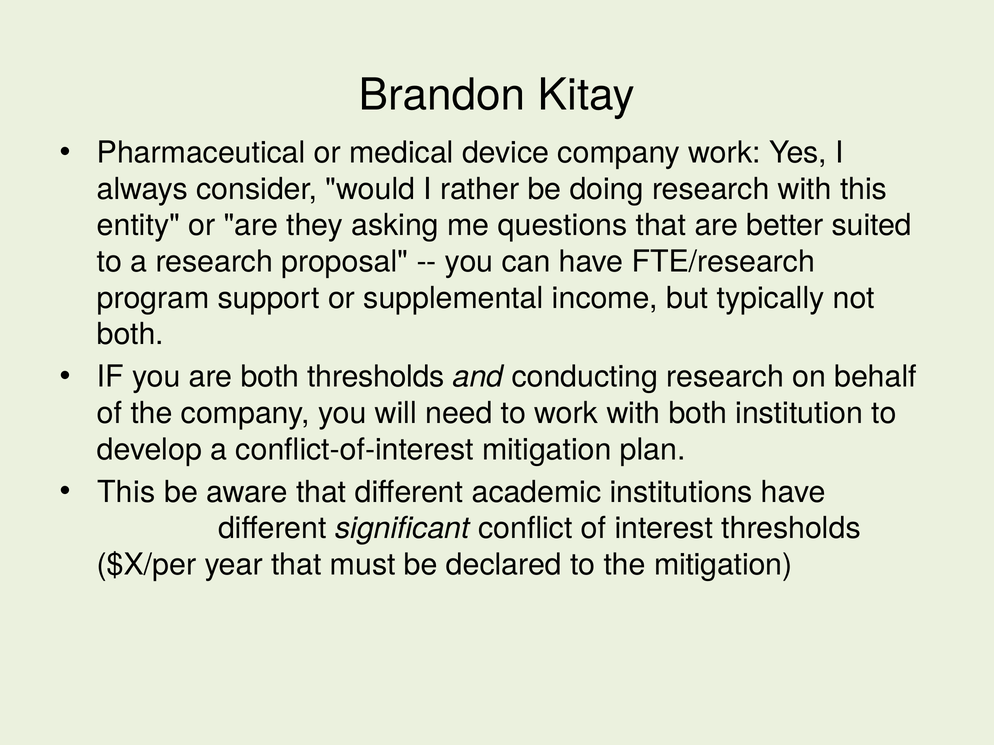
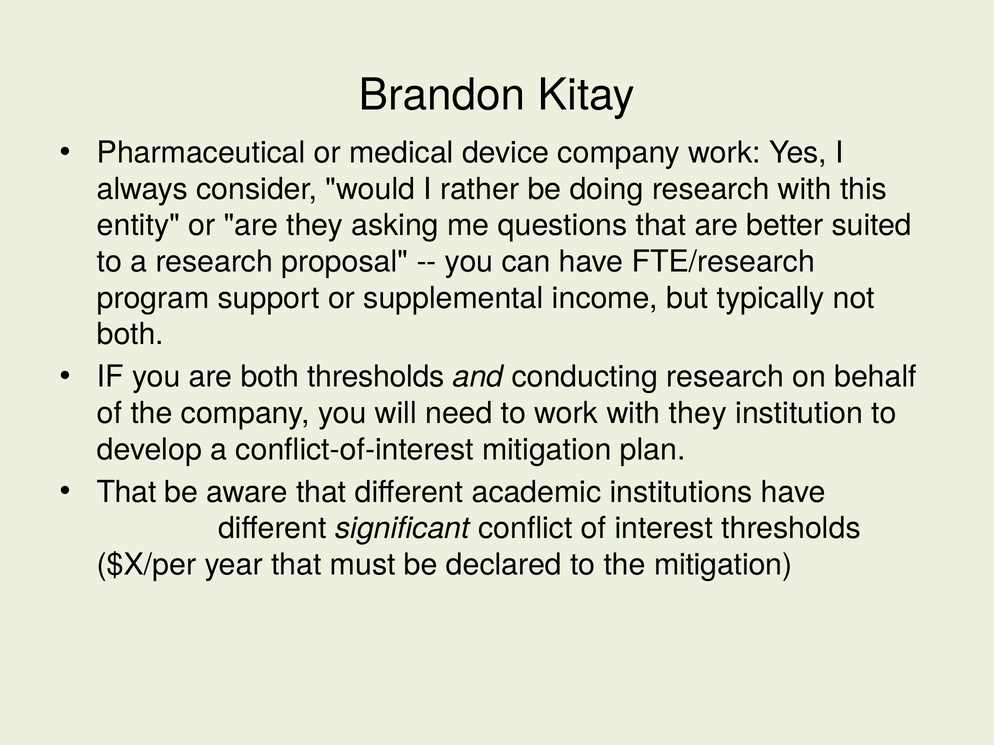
with both: both -> they (698, 414)
This: This -> That (127, 492)
